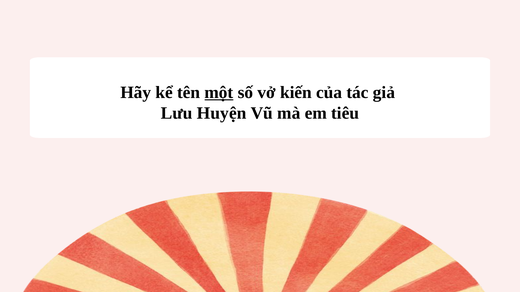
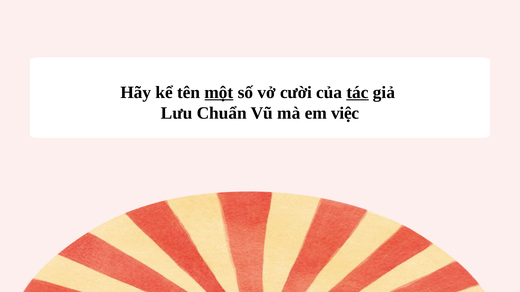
kiến: kiến -> cười (296, 92)
tác underline: none -> present (357, 92)
Huyện: Huyện -> Chuẩn (222, 113)
tiêu: tiêu -> việc (345, 113)
